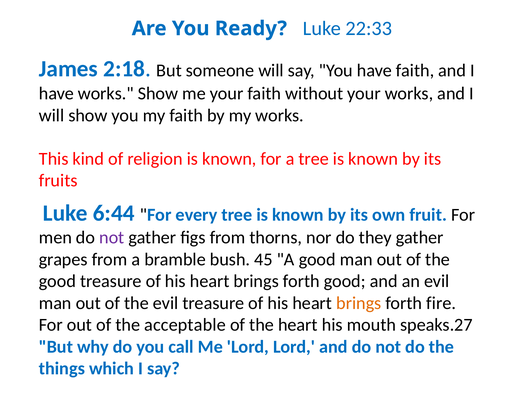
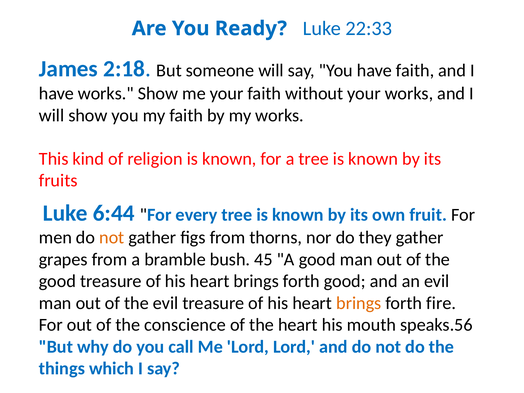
not colour: purple -> orange (112, 238)
acceptable: acceptable -> conscience (185, 325)
speaks.27: speaks.27 -> speaks.56 (436, 325)
